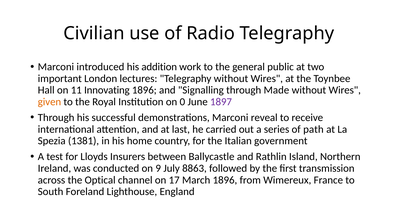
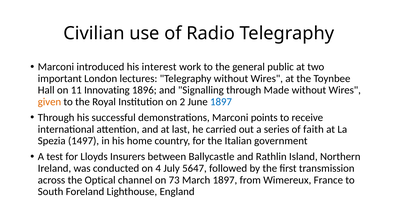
addition: addition -> interest (159, 67)
0: 0 -> 2 (182, 102)
1897 colour: purple -> blue (221, 102)
reveal: reveal -> points (264, 118)
path: path -> faith (313, 129)
1381: 1381 -> 1497 (84, 141)
9: 9 -> 4 (158, 168)
8863: 8863 -> 5647 (194, 168)
17: 17 -> 73 (174, 180)
March 1896: 1896 -> 1897 (225, 180)
